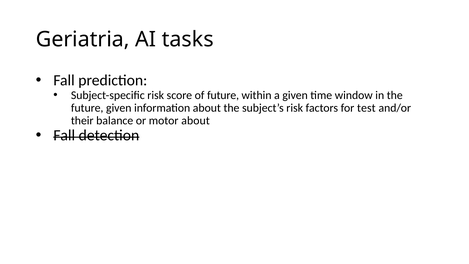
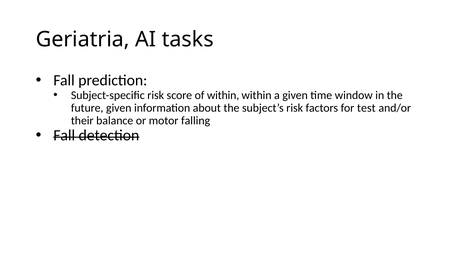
of future: future -> within (223, 95)
motor about: about -> falling (196, 120)
